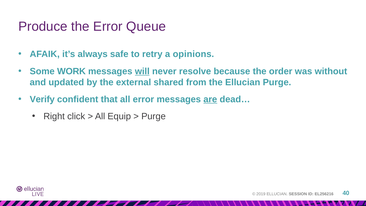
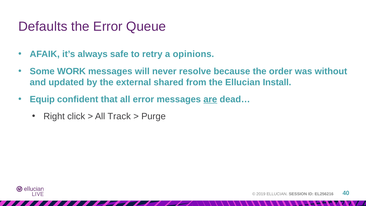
Produce: Produce -> Defaults (43, 26)
will underline: present -> none (142, 71)
Ellucian Purge: Purge -> Install (277, 82)
Verify: Verify -> Equip (42, 99)
Equip: Equip -> Track (119, 116)
